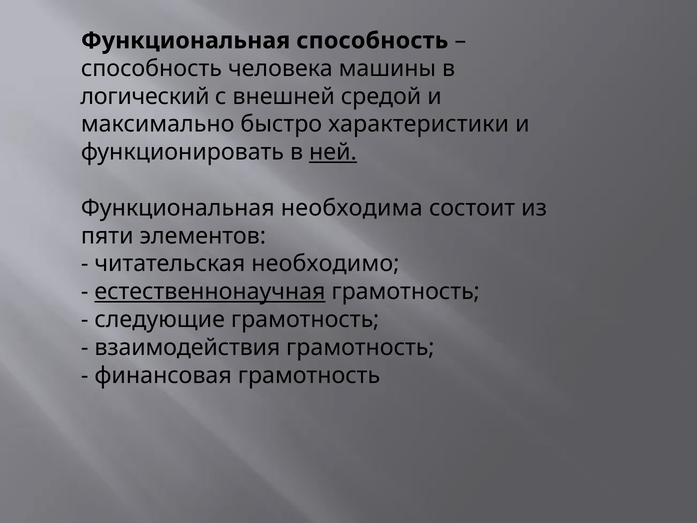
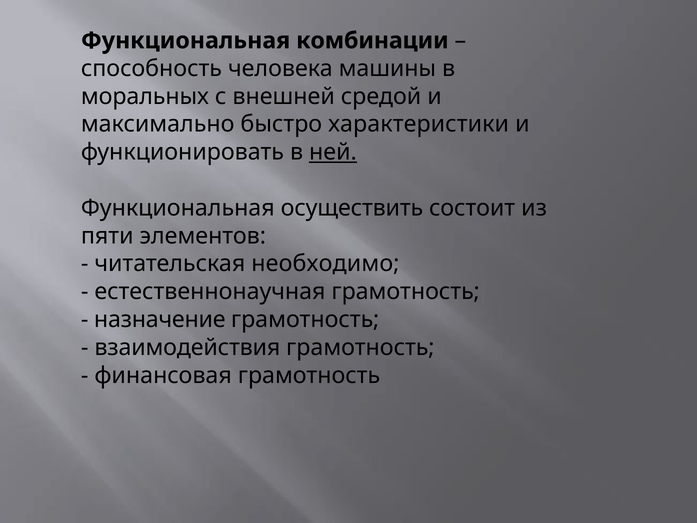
Функциональная способность: способность -> комбинации (372, 41)
логический: логический -> моральных (145, 96)
необходима: необходима -> осуществить (352, 208)
естественнонаучная underline: present -> none (210, 292)
следующие: следующие -> назначение (160, 319)
